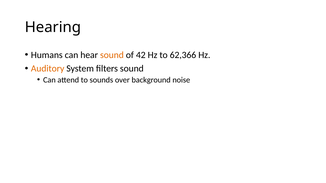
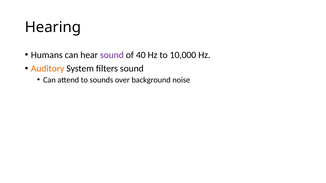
sound colour: orange -> purple (112, 55)
42: 42 -> 40 (141, 55)
62,366: 62,366 -> 10,000 (183, 55)
